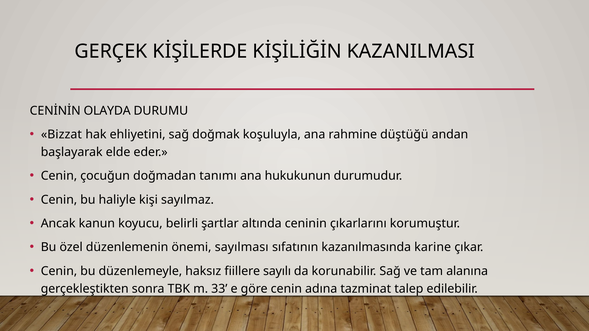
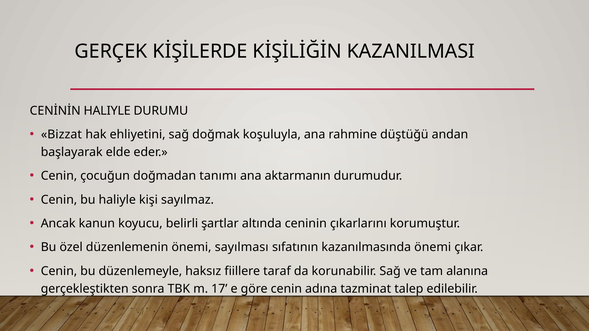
CENİNİN OLAYDA: OLAYDA -> HALIYLE (107, 111)
hukukunun: hukukunun -> aktarmanın (298, 176)
kazanılmasında karine: karine -> önemi (433, 247)
sayılı: sayılı -> taraf (277, 271)
33: 33 -> 17 (219, 289)
